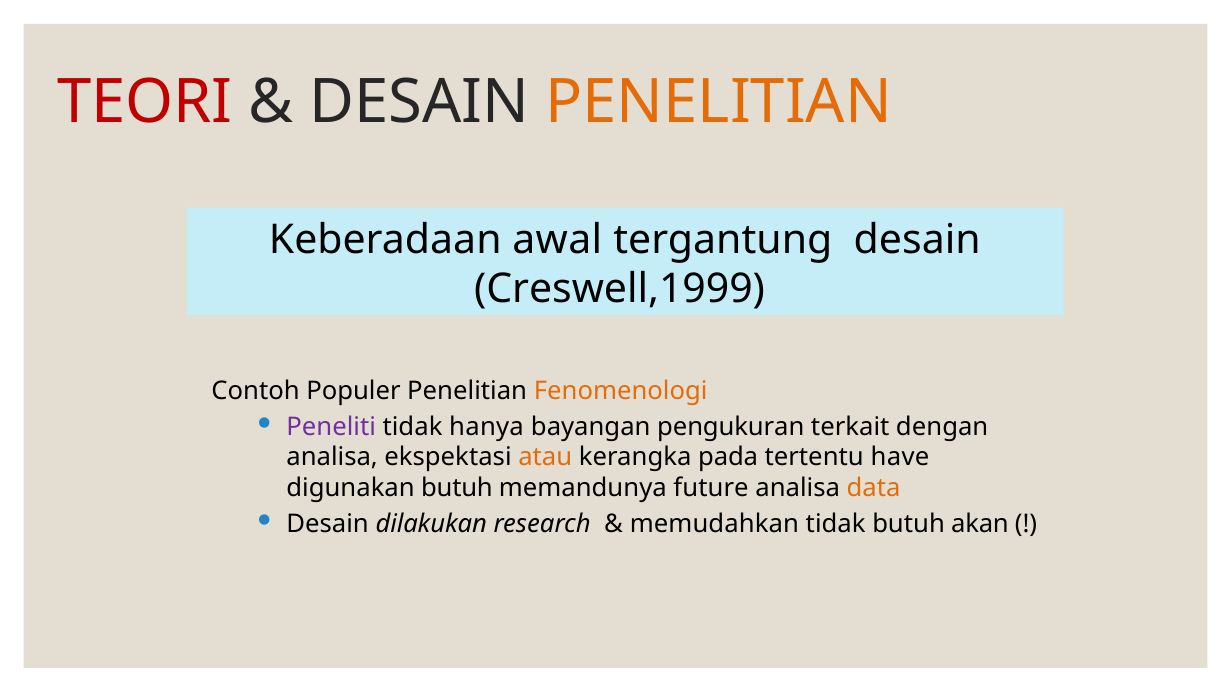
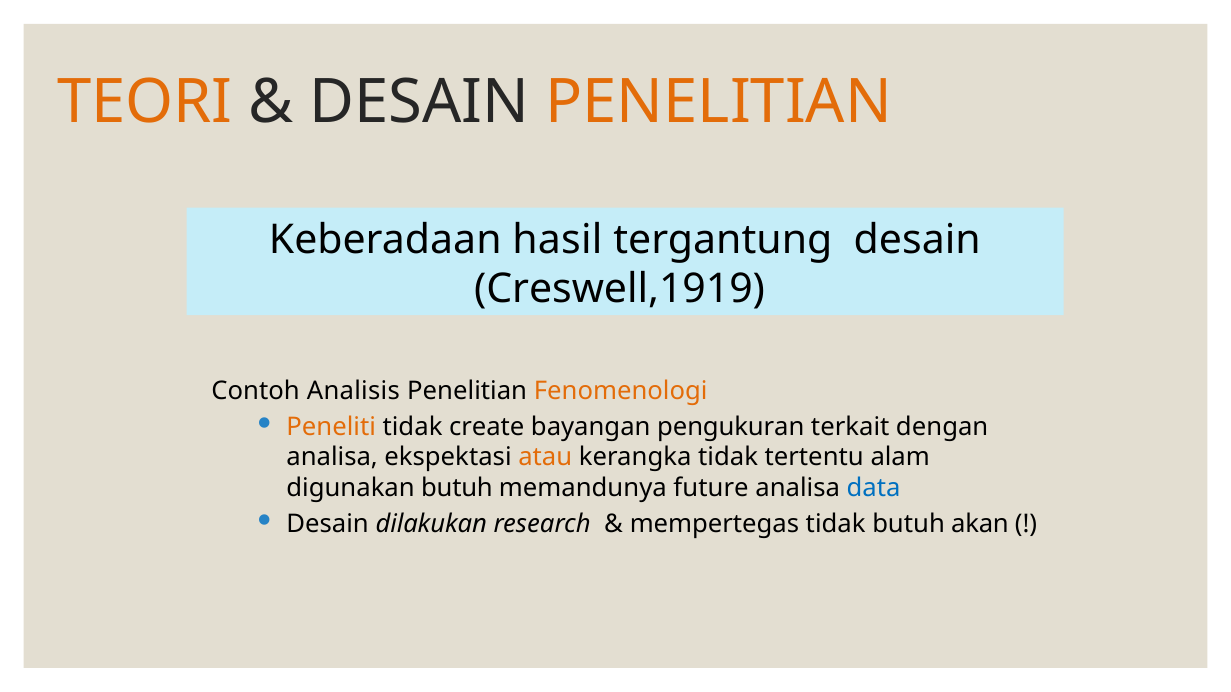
TEORI colour: red -> orange (145, 103)
awal: awal -> hasil (557, 240)
Creswell,1999: Creswell,1999 -> Creswell,1919 (620, 289)
Populer: Populer -> Analisis (353, 391)
Peneliti colour: purple -> orange (331, 427)
hanya: hanya -> create (487, 427)
kerangka pada: pada -> tidak (728, 458)
have: have -> alam (900, 458)
data colour: orange -> blue (874, 488)
memudahkan: memudahkan -> mempertegas (714, 524)
